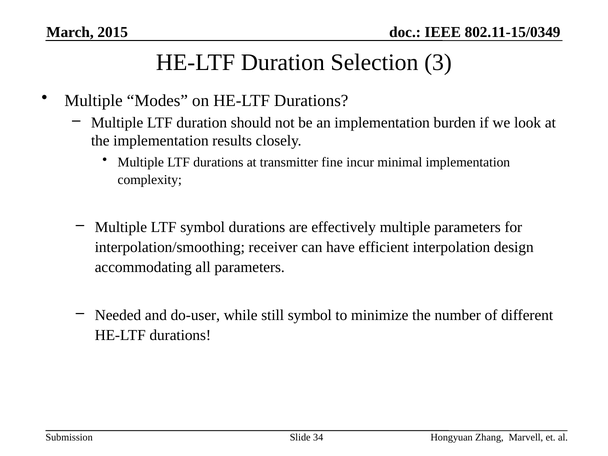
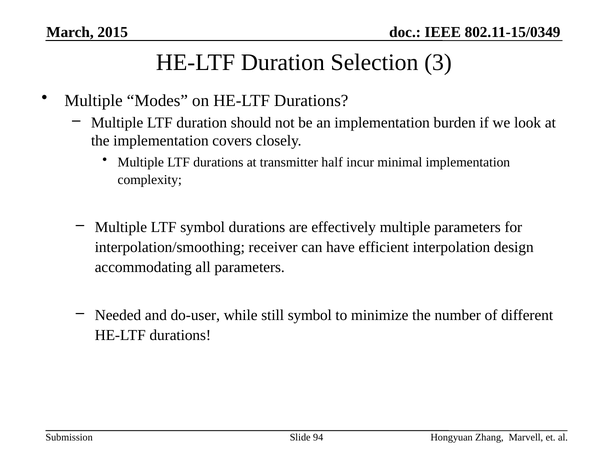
results: results -> covers (232, 141)
fine: fine -> half (332, 162)
34: 34 -> 94 (318, 437)
